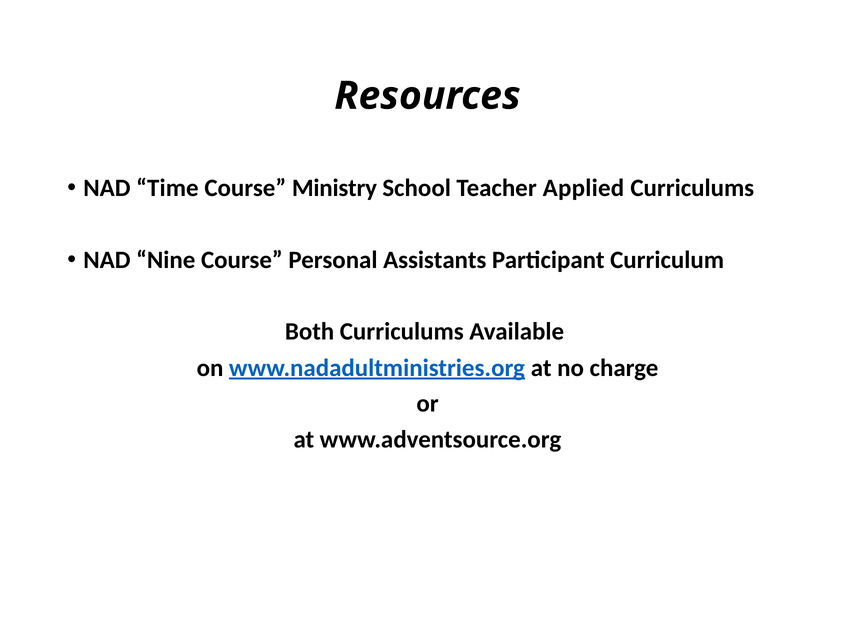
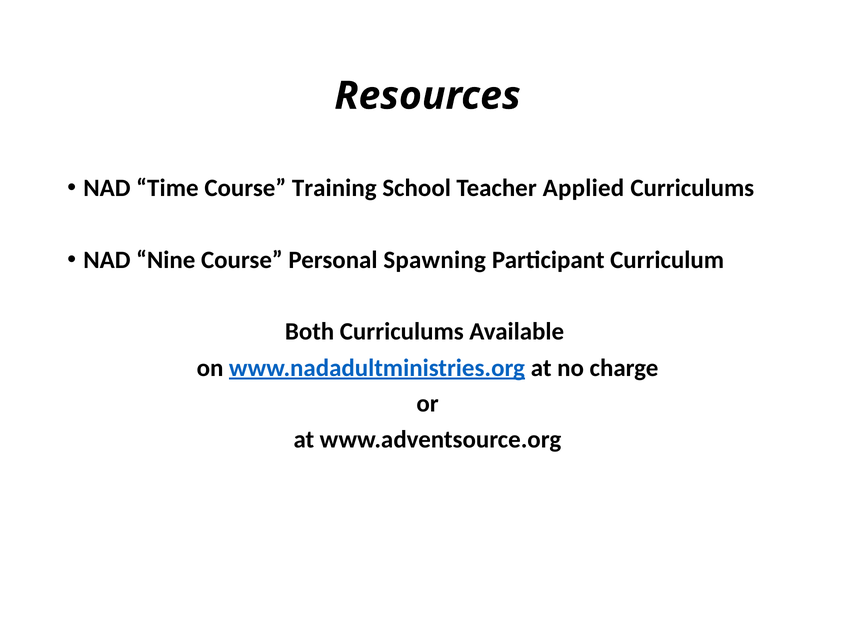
Ministry: Ministry -> Training (334, 188)
Assistants: Assistants -> Spawning (435, 260)
